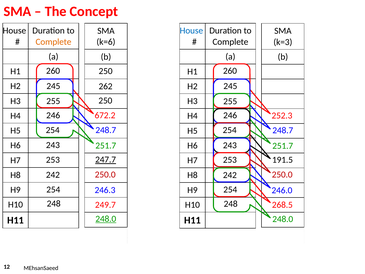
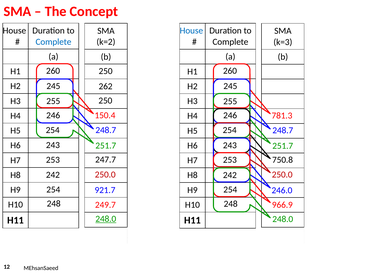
Complete colour: orange -> blue (53, 42)
k=6: k=6 -> k=2 (106, 42)
672.2: 672.2 -> 150.4 (105, 115)
252.3: 252.3 -> 781.3 (282, 115)
247.7 underline: present -> none (106, 160)
191.5: 191.5 -> 750.8 (283, 160)
246.3: 246.3 -> 921.7 (105, 190)
268.5: 268.5 -> 966.9 (282, 205)
